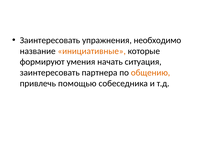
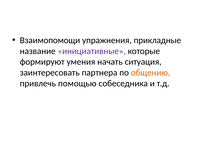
Заинтересовать: Заинтересовать -> Взаимопомощи (50, 40)
необходимо: необходимо -> прикладные (157, 40)
инициативные colour: orange -> purple (92, 51)
